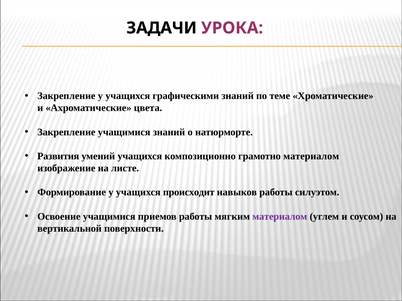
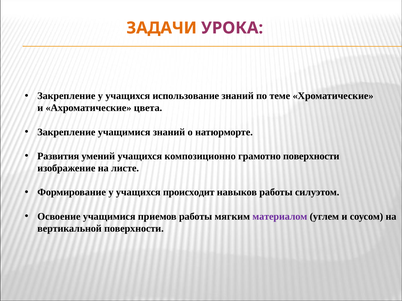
ЗАДАЧИ colour: black -> orange (162, 28)
графическими: графическими -> использование (186, 96)
грамотно материалом: материалом -> поверхности (311, 156)
